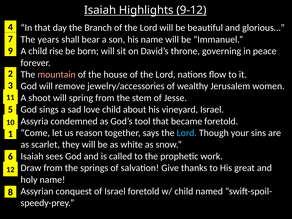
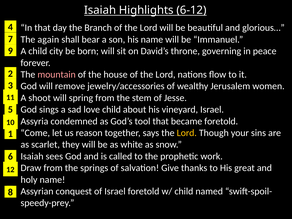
9-12: 9-12 -> 6-12 (192, 10)
years: years -> again (48, 39)
rise: rise -> city (56, 51)
Lord colour: light blue -> yellow (187, 133)
